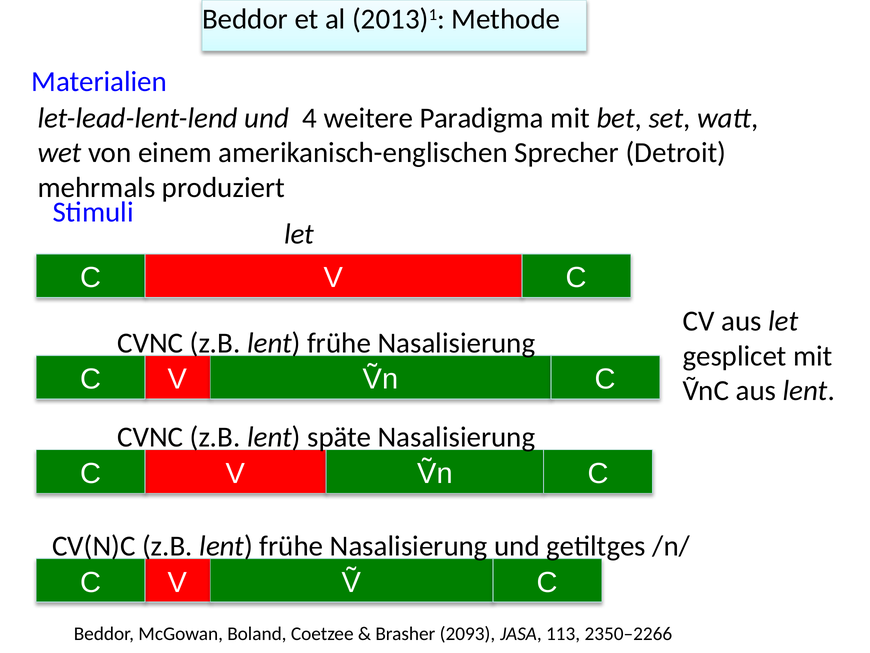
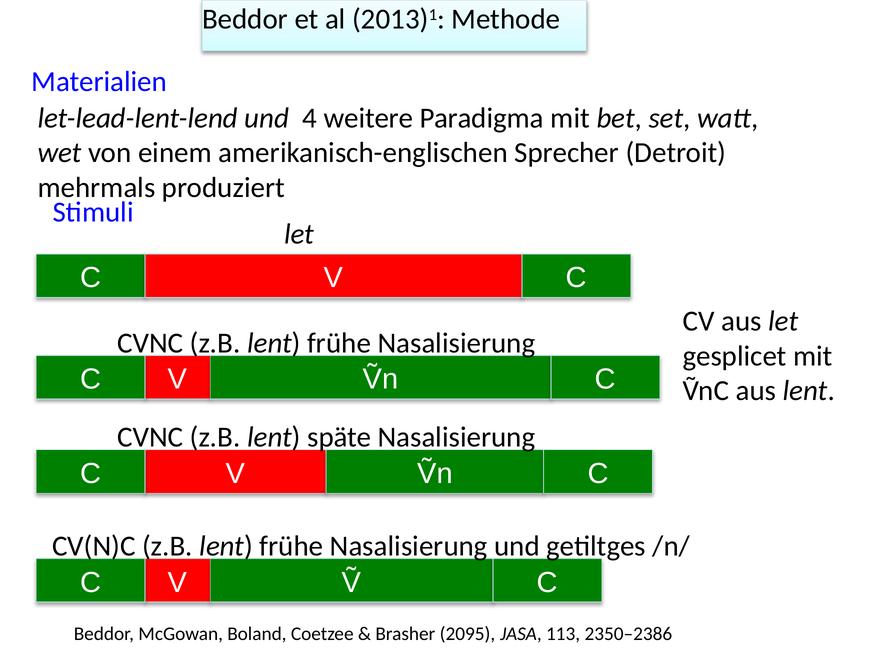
2093: 2093 -> 2095 (467, 633)
2350–2266: 2350–2266 -> 2350–2386 (628, 633)
